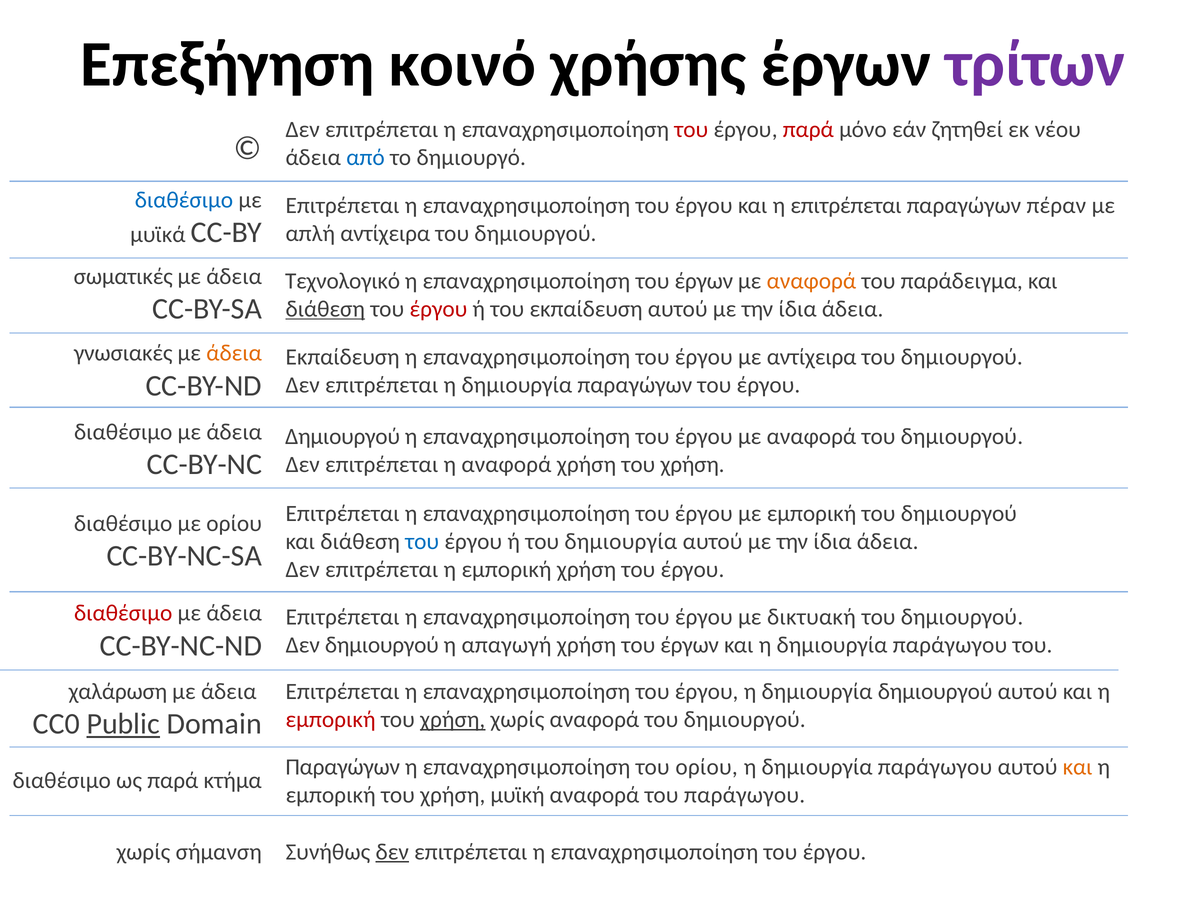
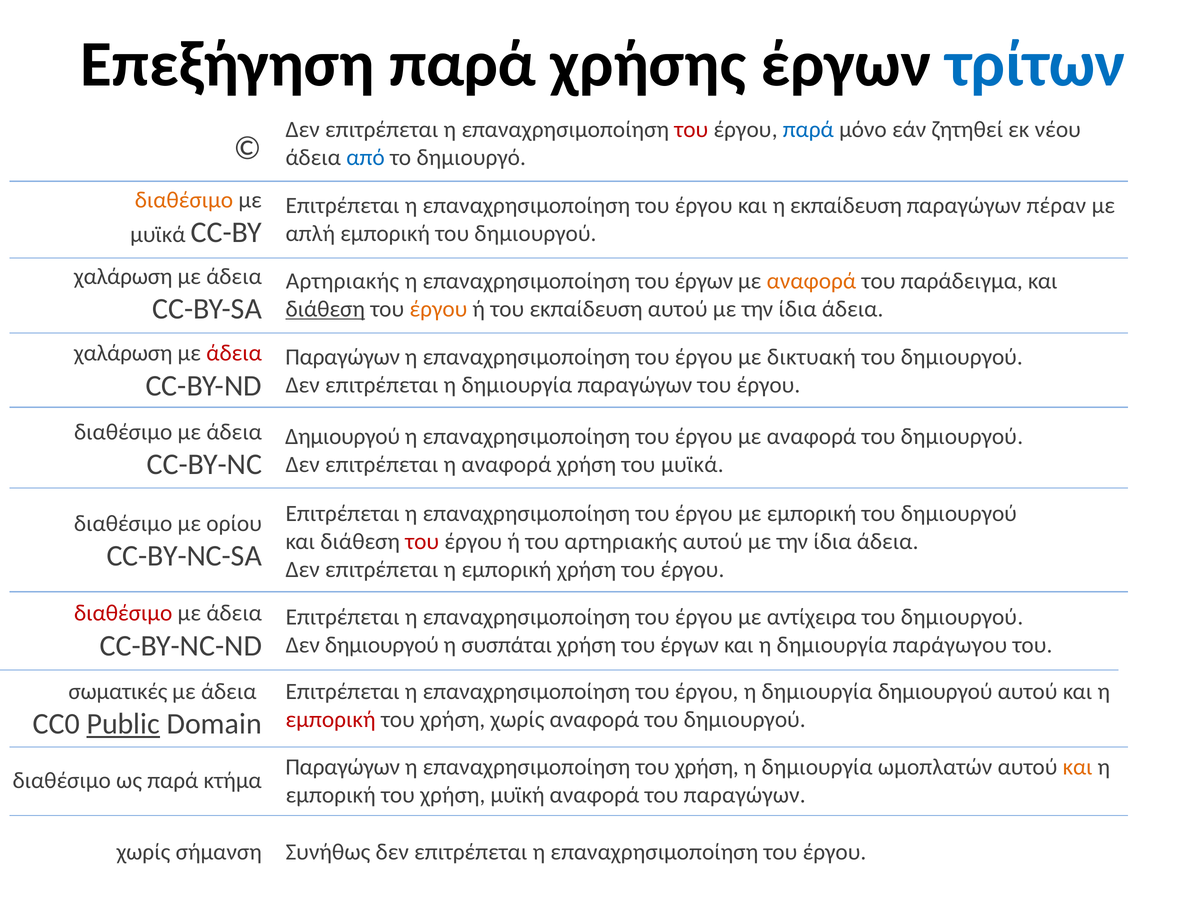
Επεξήγηση κοινό: κοινό -> παρά (463, 64)
τρίτων colour: purple -> blue (1036, 64)
παρά colour: red -> blue (808, 129)
διαθέσιμο colour: blue -> orange (184, 200)
η επιτρέπεται: επιτρέπεται -> εκπαίδευση (846, 206)
απλή αντίχειρα: αντίχειρα -> εμπορική (385, 234)
σωματικές: σωματικές -> χαλάρωση (123, 277)
Τεχνολογικό: Τεχνολογικό -> Αρτηριακής (342, 281)
έργου colour: red -> orange (438, 309)
γνωσιακές: γνωσιακές -> χαλάρωση (123, 353)
άδεια colour: orange -> red (234, 353)
Εκπαίδευση: Εκπαίδευση -> Παραγώγων (343, 357)
με αντίχειρα: αντίχειρα -> δικτυακή (811, 357)
χρήση του χρήση: χρήση -> μυϊκά (692, 465)
του colour: blue -> red (422, 542)
του δημιουργία: δημιουργία -> αρτηριακής (621, 542)
δικτυακή: δικτυακή -> αντίχειρα (812, 617)
απαγωγή: απαγωγή -> συσπάται (507, 645)
χαλάρωση: χαλάρωση -> σωματικές (118, 692)
χρήση underline: present -> none (453, 720)
επαναχρησιμοποίηση του ορίου: ορίου -> χρήση (707, 767)
παράγωγου: παράγωγου -> ωμοπλατών (935, 767)
του παράγωγου: παράγωγου -> παραγώγων (745, 795)
δεν underline: present -> none (392, 852)
